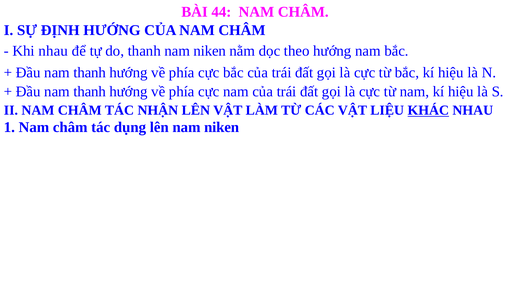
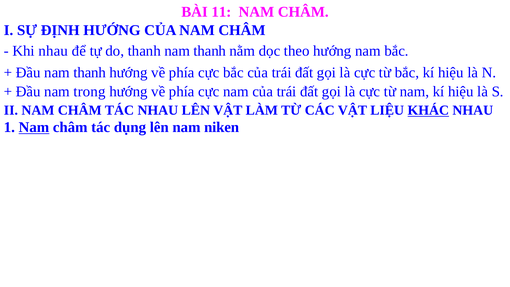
44: 44 -> 11 (221, 12)
thanh nam niken: niken -> thanh (210, 51)
thanh: thanh -> trong (90, 92)
TÁC NHẬN: NHẬN -> NHAU (158, 110)
Nam underline: none -> present (34, 127)
